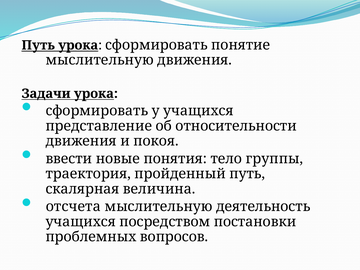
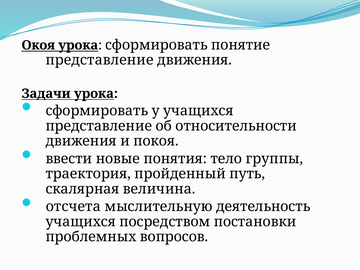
Путь: Путь -> Окоя (38, 45)
мыслительную: мыслительную -> представление (100, 60)
